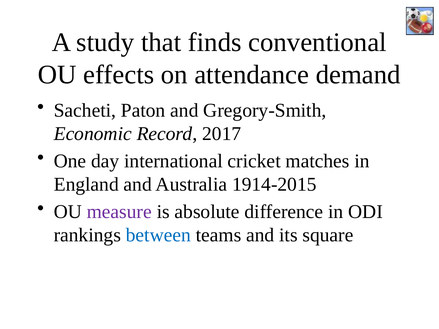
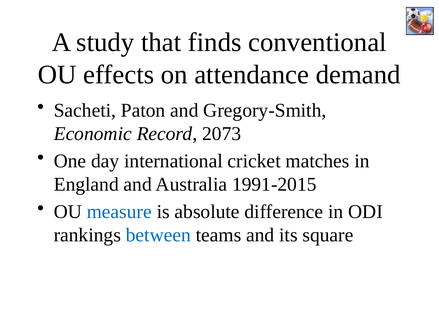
2017: 2017 -> 2073 (222, 134)
1914-2015: 1914-2015 -> 1991-2015 (274, 185)
measure colour: purple -> blue (119, 212)
